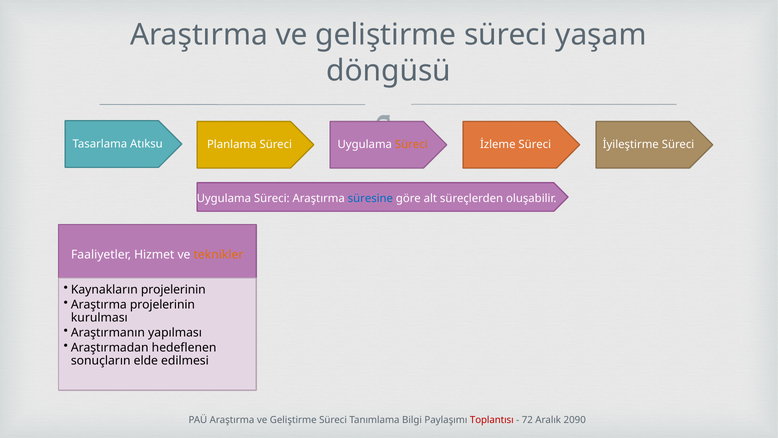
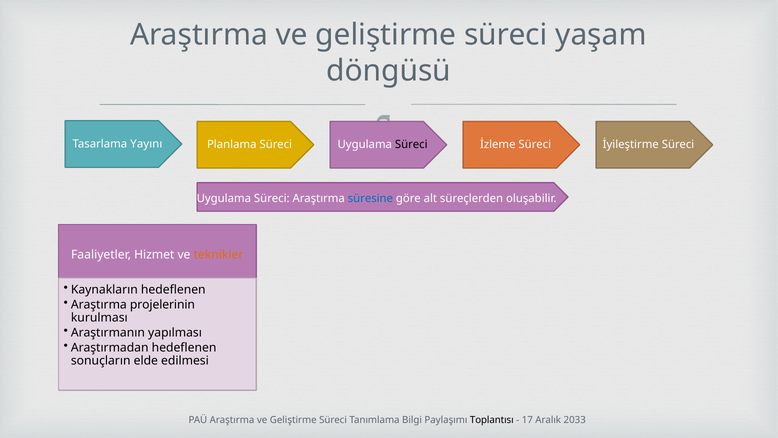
Atıksu: Atıksu -> Yayını (146, 144)
Süreci colour: orange -> black (411, 145)
Kaynakların projelerinin: projelerinin -> hedeflenen (173, 289)
Toplantısı colour: red -> black (492, 420)
72: 72 -> 17 (527, 420)
2090: 2090 -> 2033 (575, 420)
